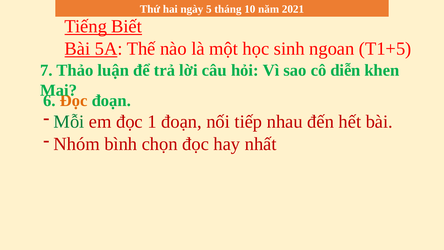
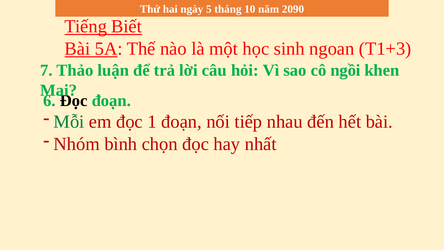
2021: 2021 -> 2090 (293, 9)
T1+5: T1+5 -> T1+3 (385, 49)
diễn: diễn -> ngồi (346, 70)
Đọc colour: orange -> black (74, 101)
